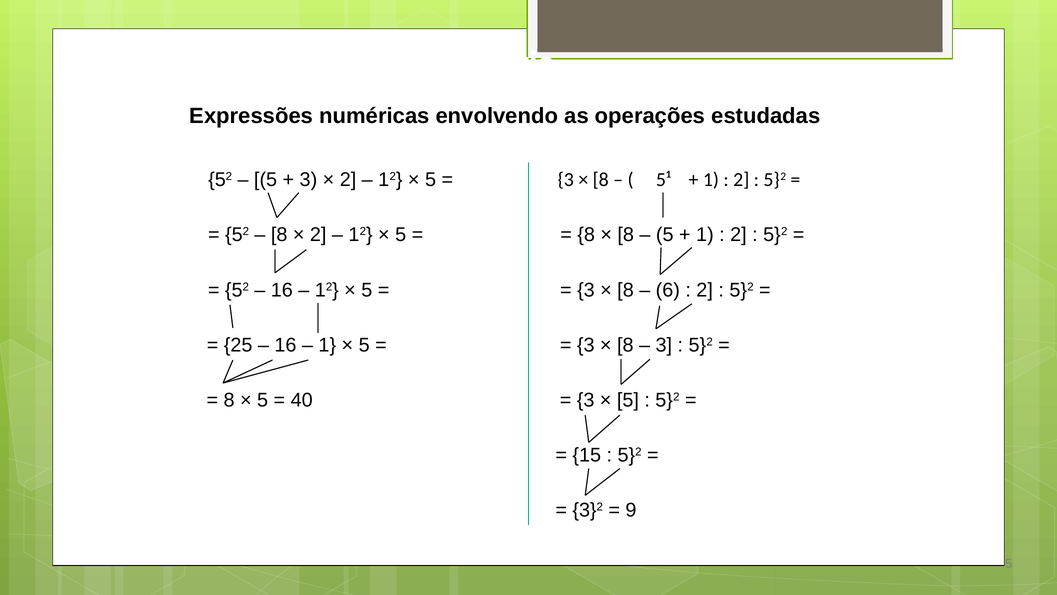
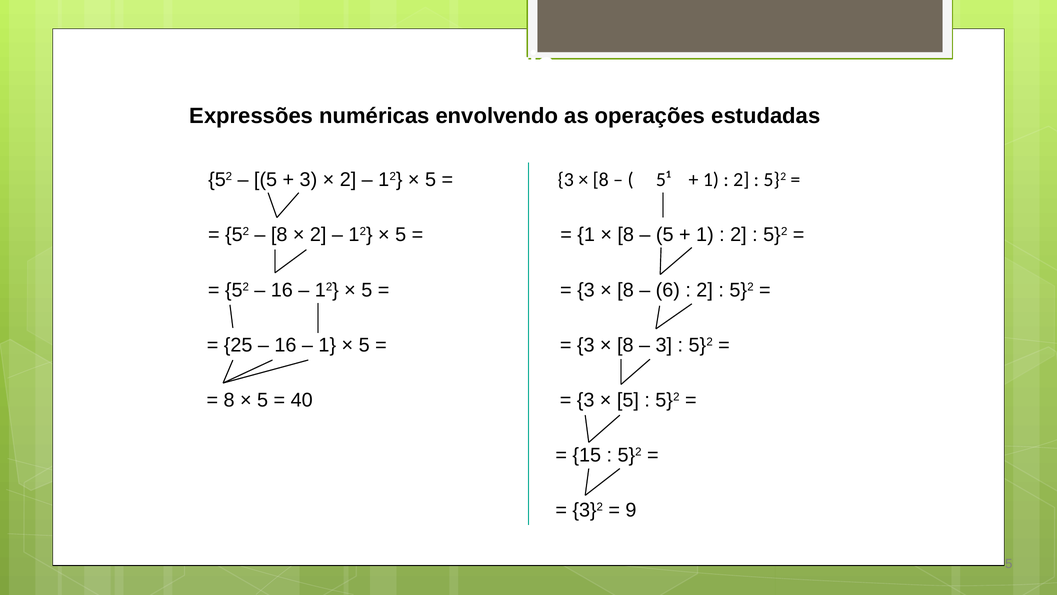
8: 8 -> 1 (586, 235)
